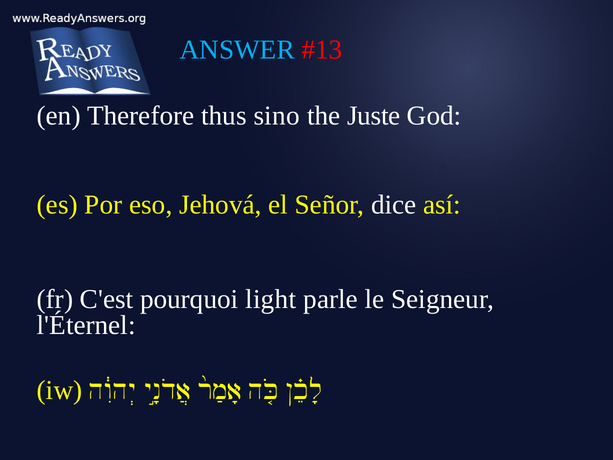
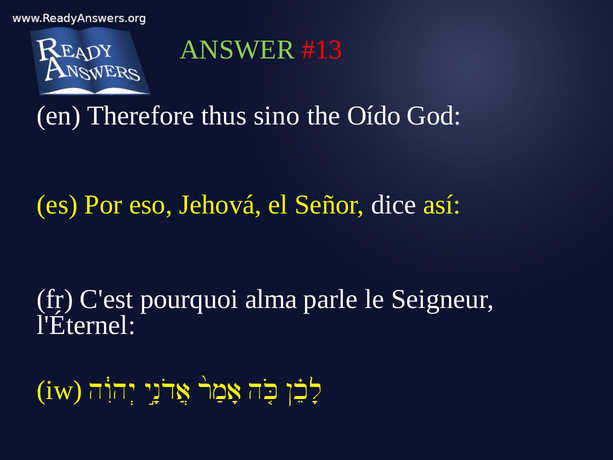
ANSWER colour: light blue -> light green (237, 50)
Juste: Juste -> Oído (374, 116)
light: light -> alma (271, 299)
